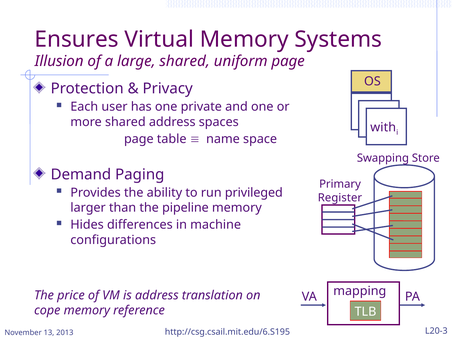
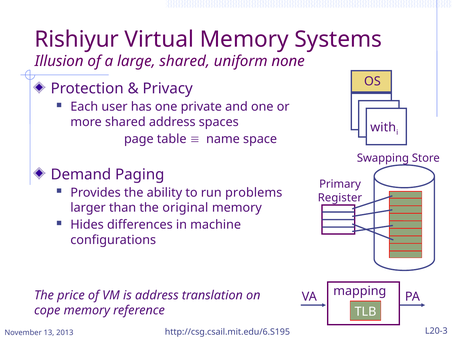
Ensures: Ensures -> Rishiyur (77, 39)
uniform page: page -> none (288, 61)
privileged: privileged -> problems (254, 193)
pipeline: pipeline -> original (185, 208)
